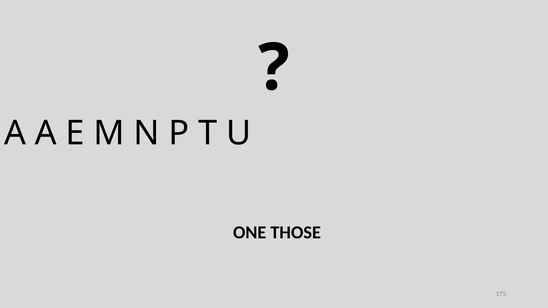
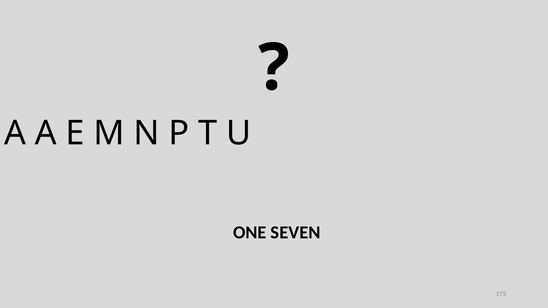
THOSE: THOSE -> SEVEN (296, 233)
